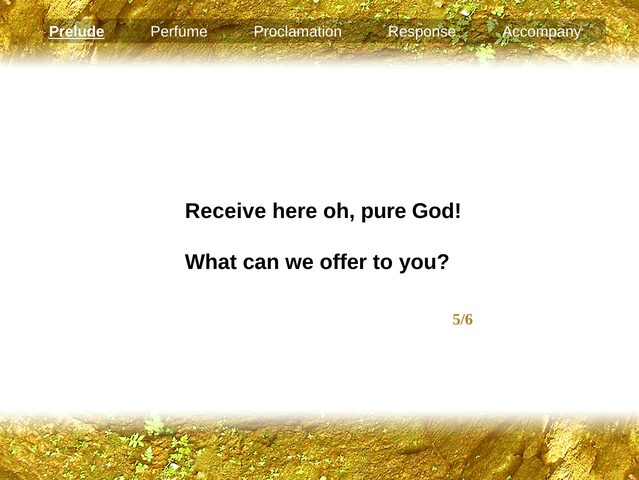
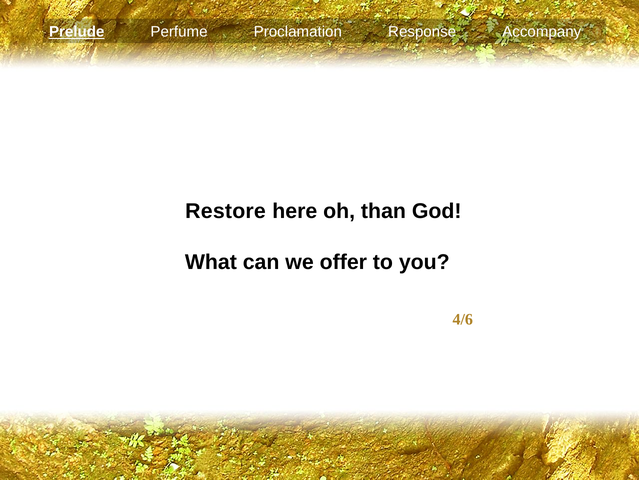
Receive: Receive -> Restore (226, 211)
pure: pure -> than (383, 211)
5/6: 5/6 -> 4/6 (463, 319)
